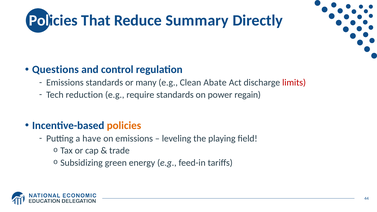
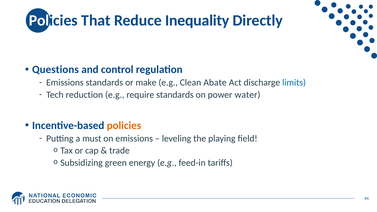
Summary: Summary -> Inequality (197, 20)
many: many -> make (146, 83)
limits colour: red -> blue (294, 83)
regain: regain -> water (248, 95)
have: have -> must (92, 139)
